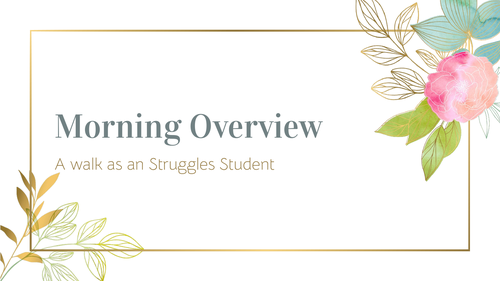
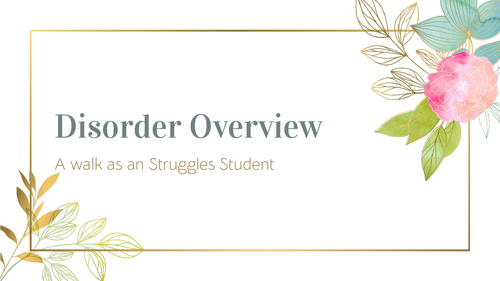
Morning: Morning -> Disorder (118, 127)
